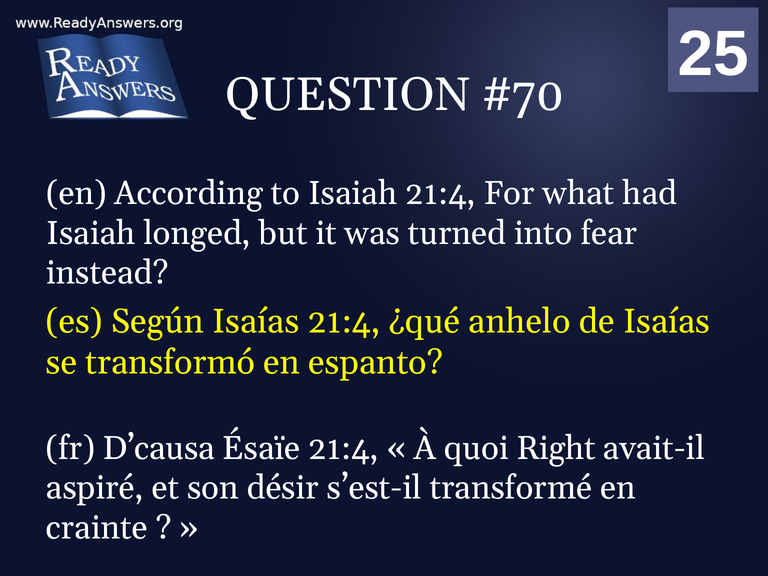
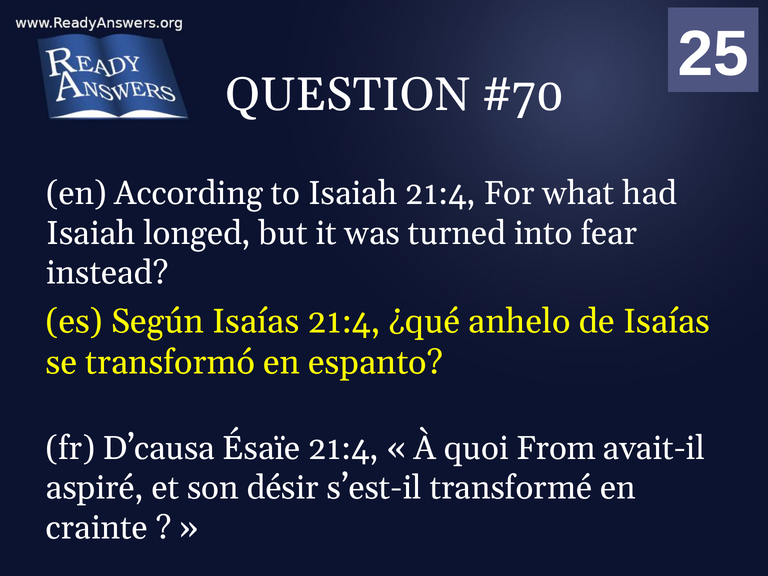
Right: Right -> From (556, 448)
